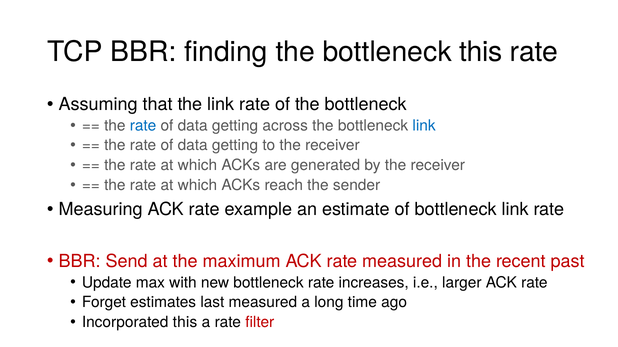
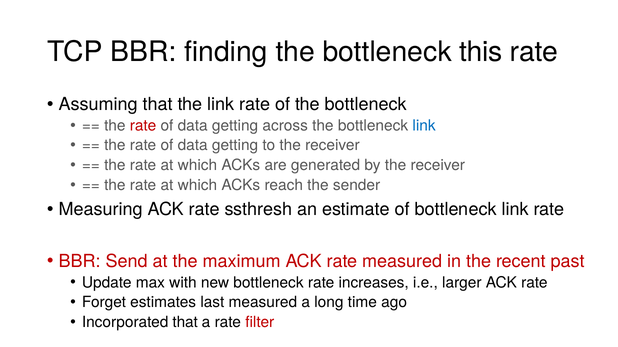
rate colour: blue -> red (143, 126)
example: example -> ssthresh (258, 210)
Incorporated this: this -> that (185, 323)
